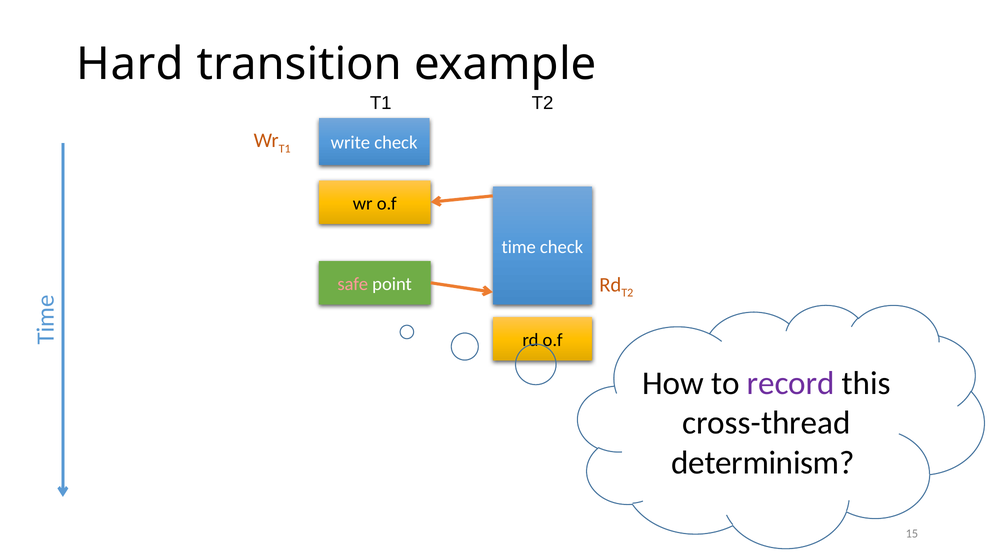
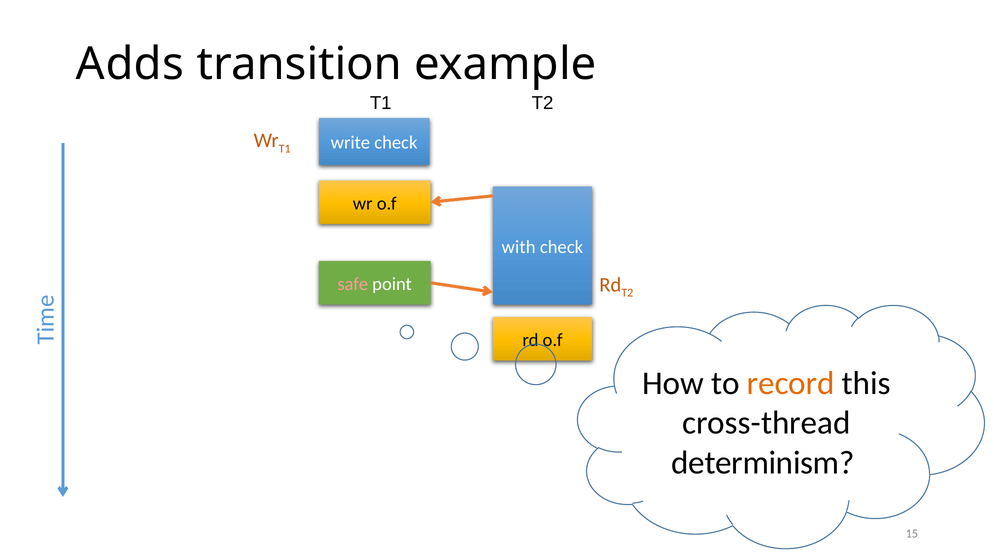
Hard: Hard -> Adds (130, 64)
time: time -> with (519, 247)
record colour: purple -> orange (791, 383)
